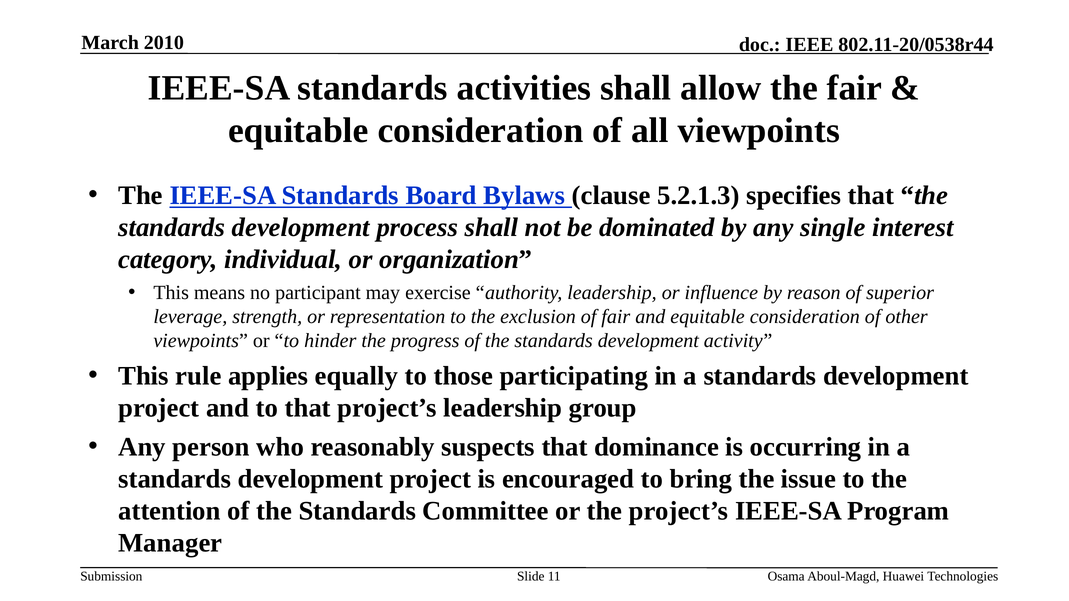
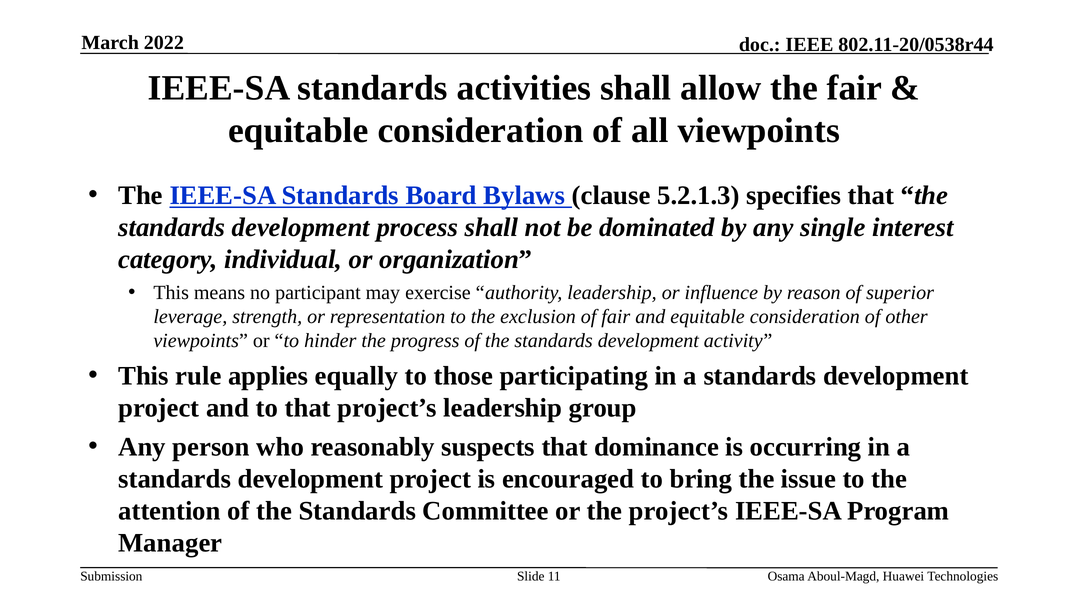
2010: 2010 -> 2022 (164, 43)
